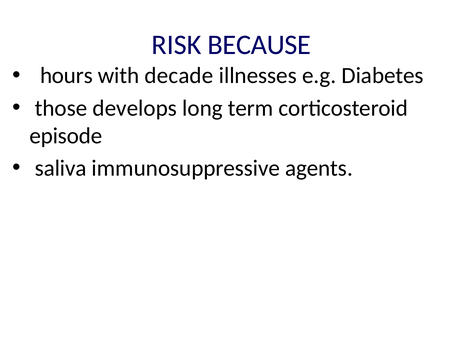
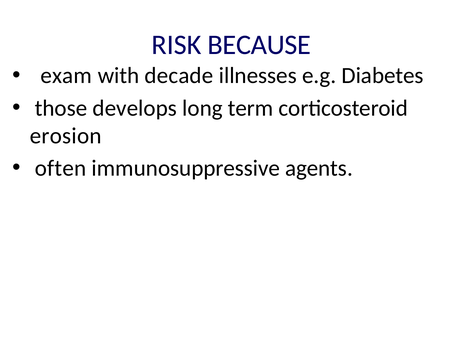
hours: hours -> exam (66, 76)
episode: episode -> erosion (66, 136)
saliva: saliva -> often (60, 168)
